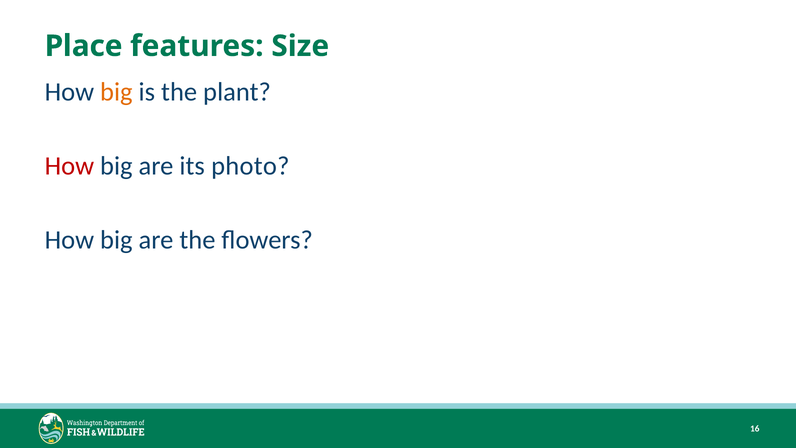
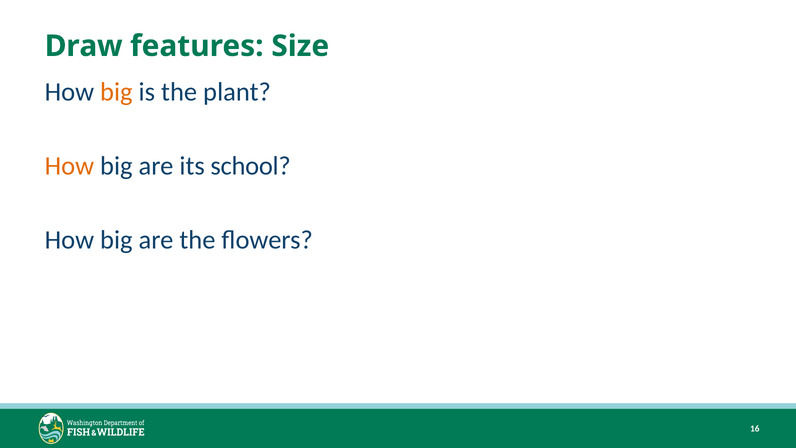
Place: Place -> Draw (84, 46)
How colour: red -> orange (69, 166)
photo: photo -> school (251, 166)
